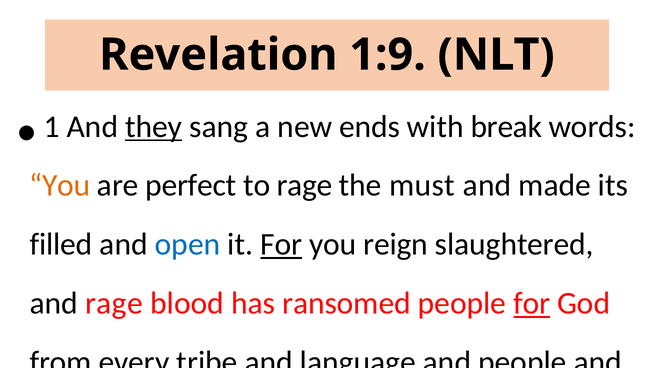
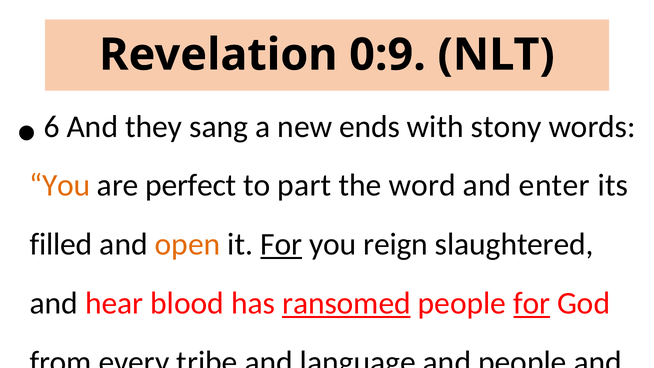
1:9: 1:9 -> 0:9 (388, 55)
1: 1 -> 6 (52, 127)
they underline: present -> none (154, 127)
break: break -> stony (506, 127)
to rage: rage -> part (304, 185)
must: must -> word (422, 185)
made: made -> enter (554, 185)
open colour: blue -> orange (188, 244)
and rage: rage -> hear (114, 303)
ransomed underline: none -> present (346, 303)
